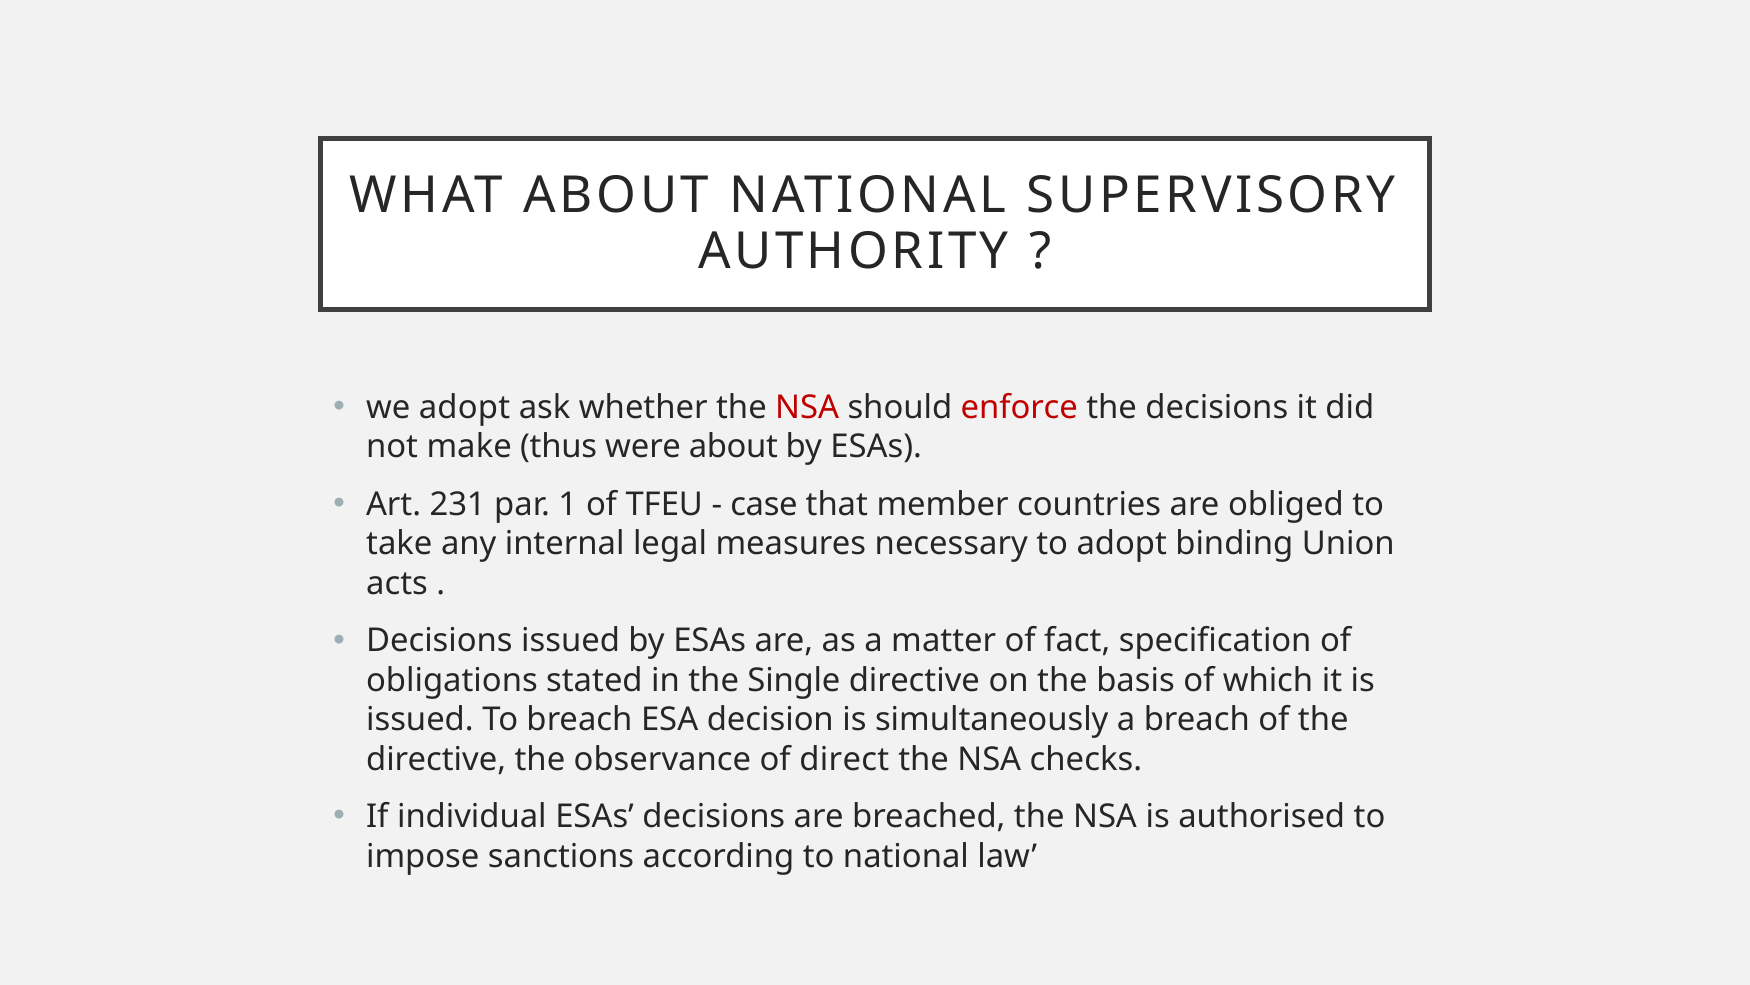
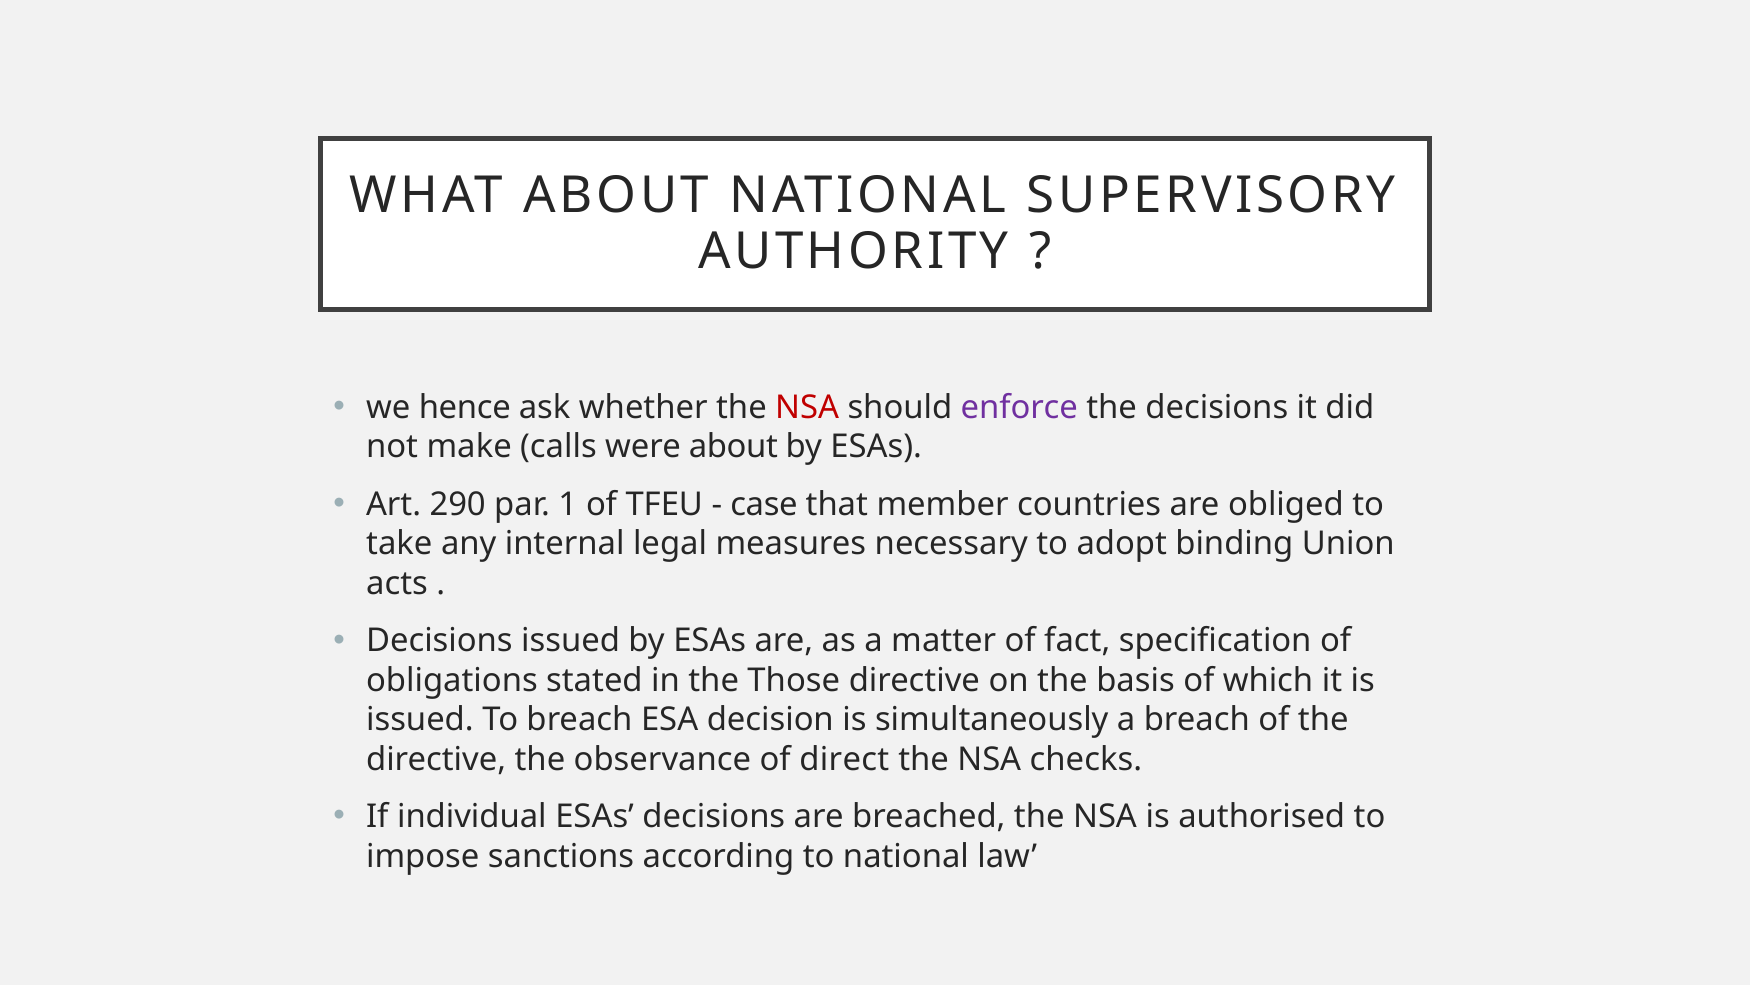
we adopt: adopt -> hence (465, 407)
enforce colour: red -> purple (1019, 407)
thus: thus -> calls (558, 447)
231: 231 -> 290 (458, 504)
Single: Single -> Those (794, 680)
